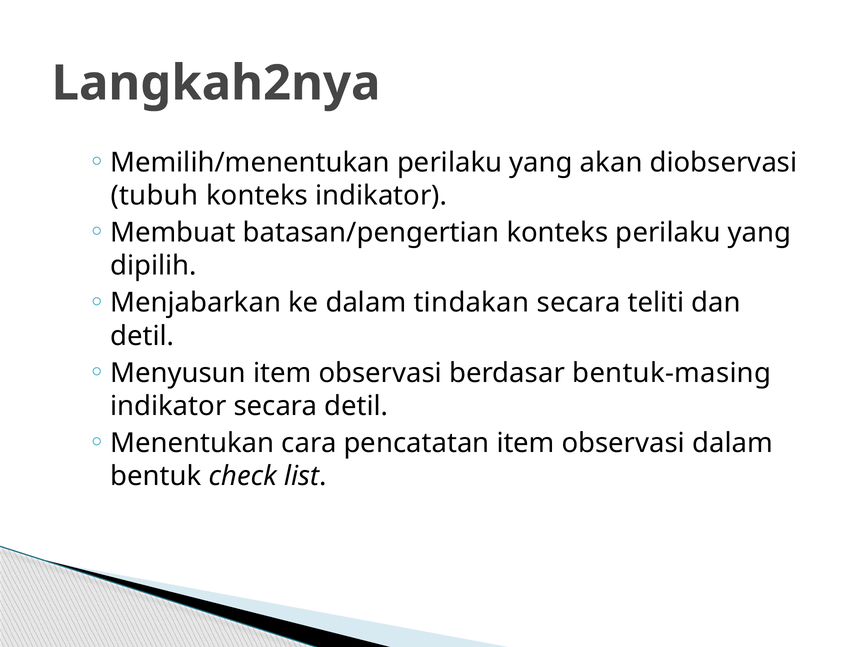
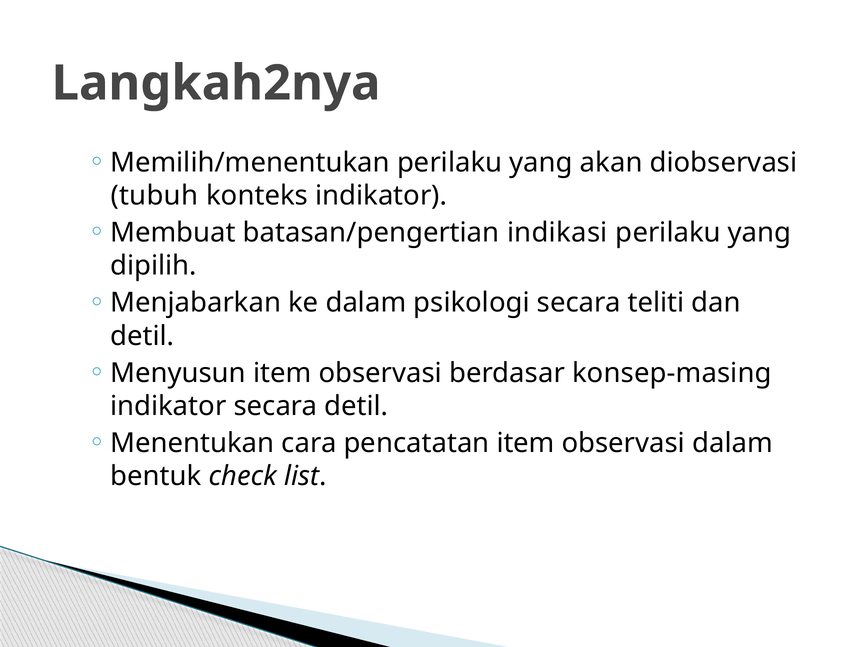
batasan/pengertian konteks: konteks -> indikasi (557, 233)
tindakan: tindakan -> psikologi (472, 303)
bentuk-masing: bentuk-masing -> konsep-masing (672, 373)
